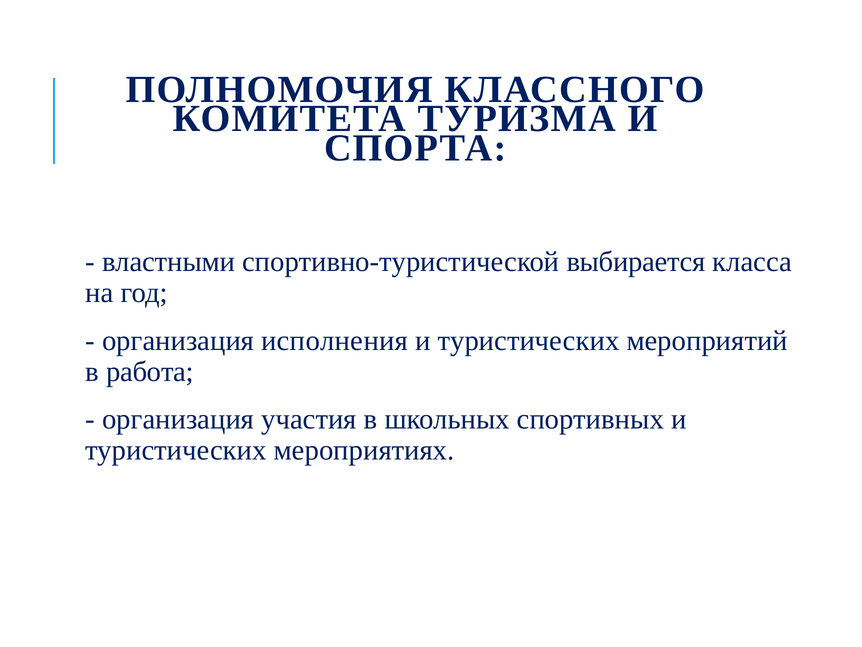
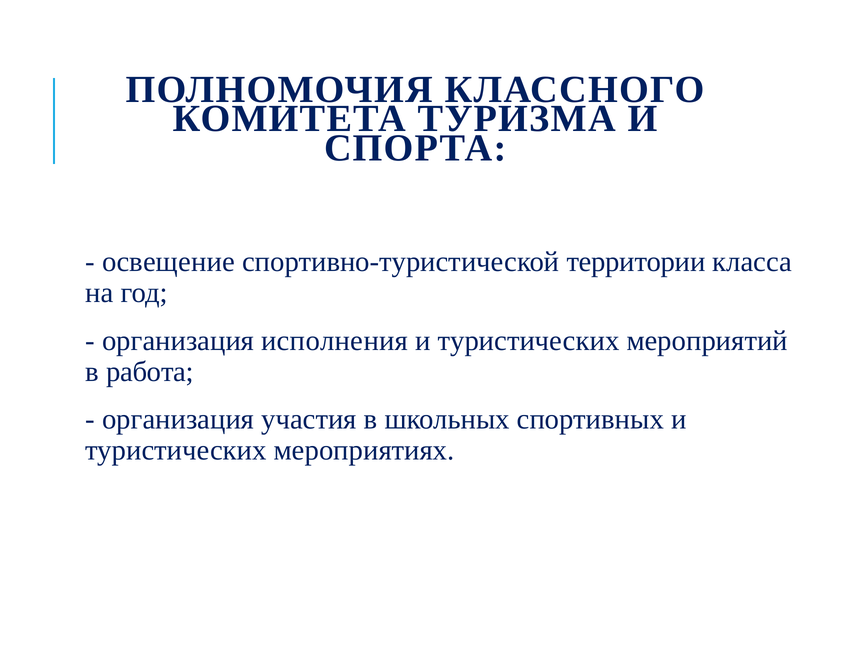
властными: властными -> освещение (168, 262)
выбирается: выбирается -> территории (636, 262)
